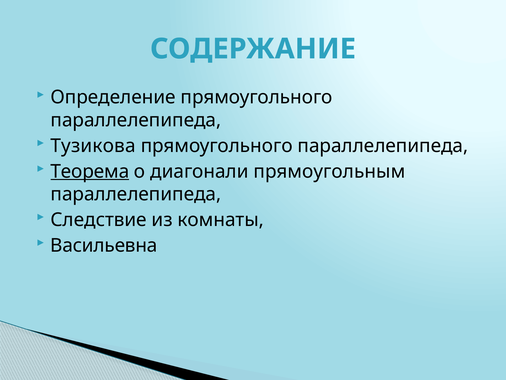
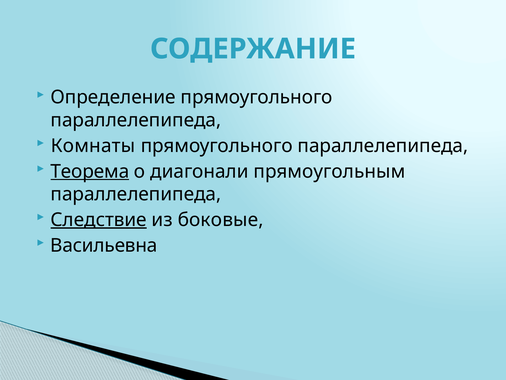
Тузикова: Тузикова -> Комнаты (93, 146)
Следствие underline: none -> present (99, 220)
комнаты: комнаты -> боковые (221, 220)
